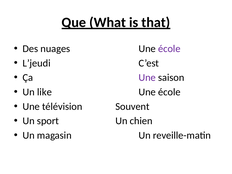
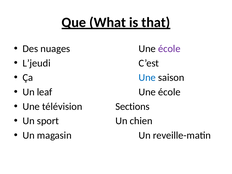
Une colour: purple -> blue (147, 78)
like: like -> leaf (45, 92)
Souvent: Souvent -> Sections (132, 106)
